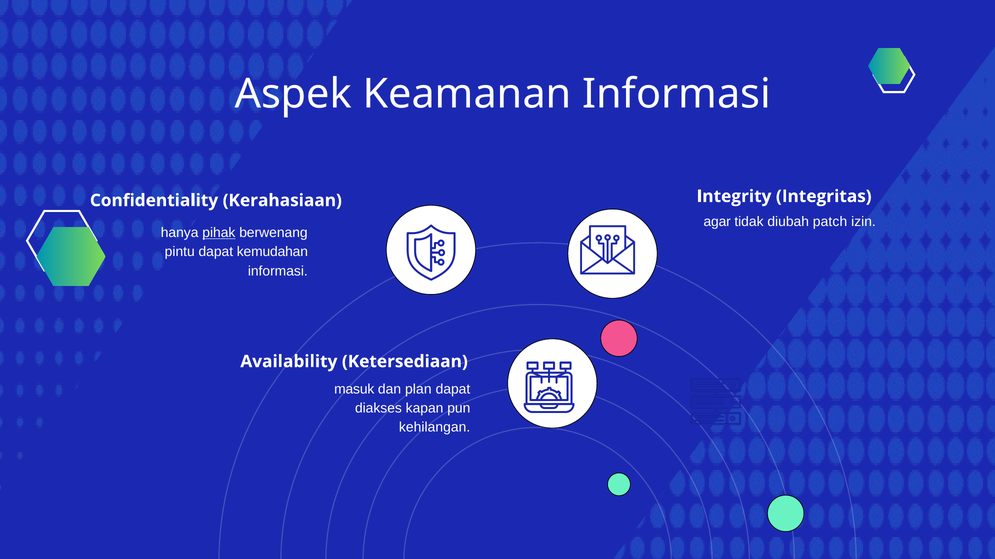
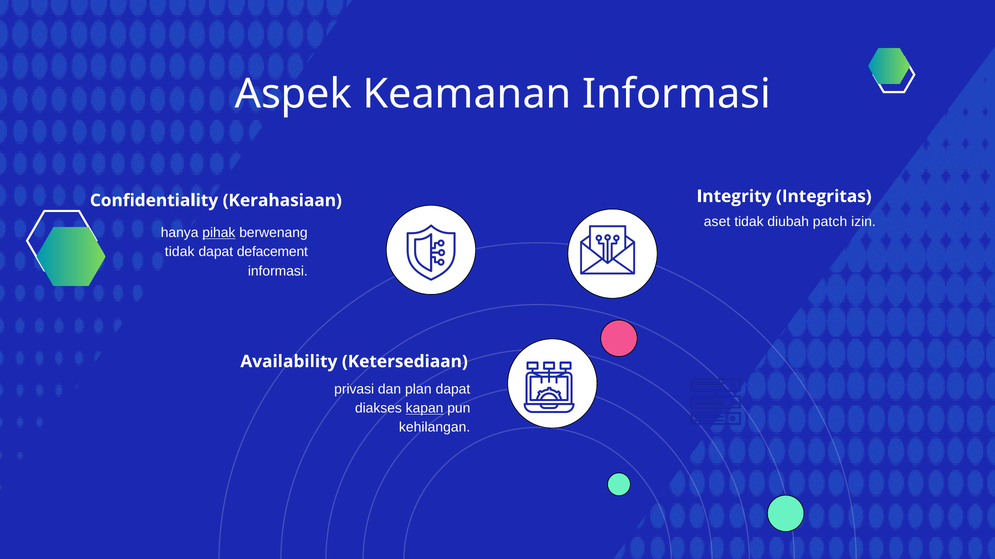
agar: agar -> aset (717, 222)
pintu: pintu -> tidak (180, 252)
kemudahan: kemudahan -> defacement (272, 252)
masuk: masuk -> privasi (354, 390)
kapan underline: none -> present (425, 409)
